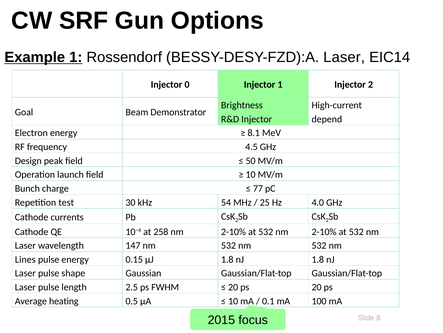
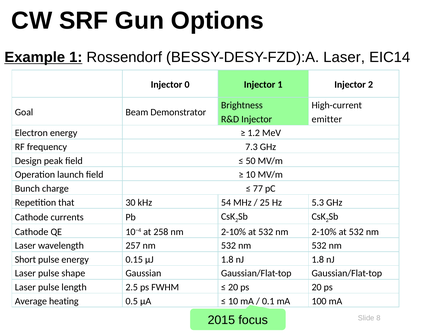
depend: depend -> emitter (327, 119)
8.1: 8.1 -> 1.2 (254, 133)
4.5: 4.5 -> 7.3 (251, 147)
test: test -> that (66, 202)
4.0: 4.0 -> 5.3 (318, 202)
147: 147 -> 257 (133, 245)
Lines: Lines -> Short (25, 259)
